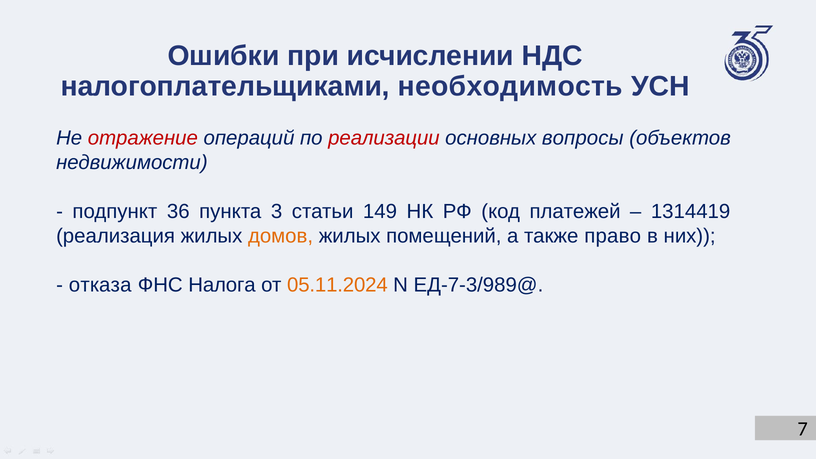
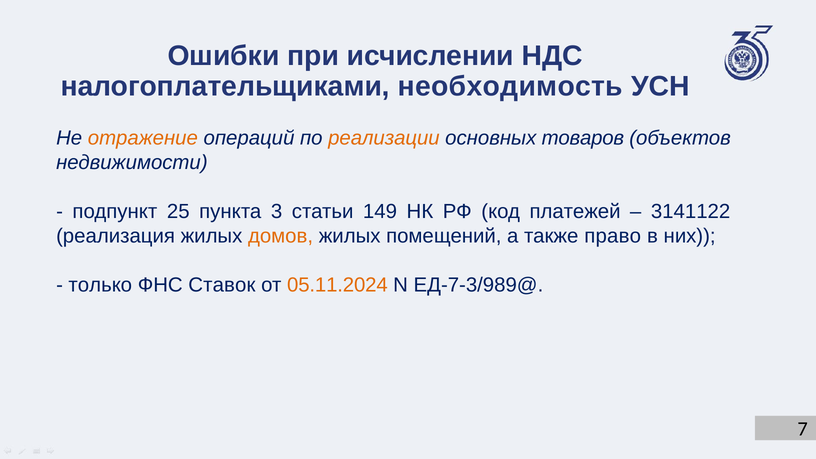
отражение colour: red -> orange (143, 138)
реализации colour: red -> orange (384, 138)
вопросы: вопросы -> товаров (583, 138)
36: 36 -> 25 (178, 211)
1314419: 1314419 -> 3141122 (691, 211)
отказа: отказа -> только (100, 285)
Налога: Налога -> Ставок (222, 285)
